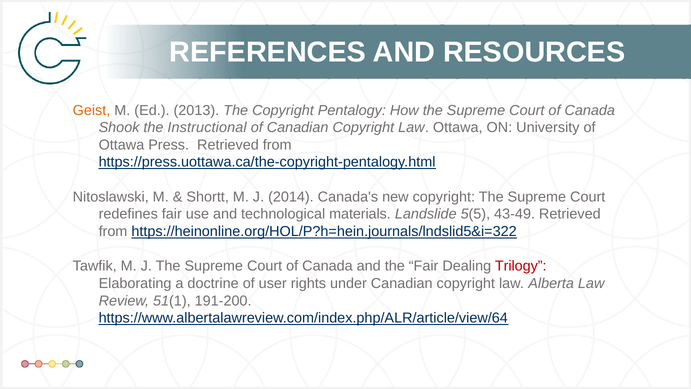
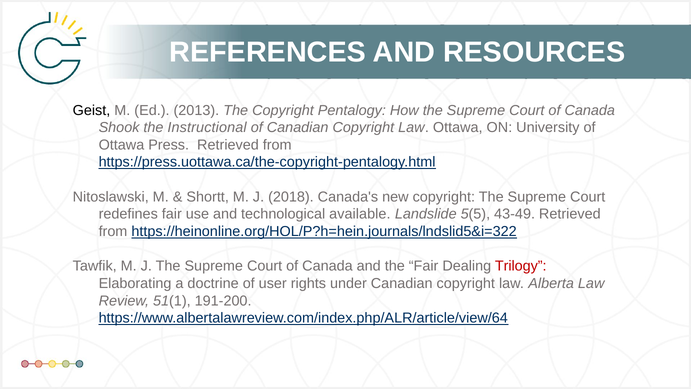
Geist colour: orange -> black (92, 110)
2014: 2014 -> 2018 (291, 197)
materials: materials -> available (360, 214)
